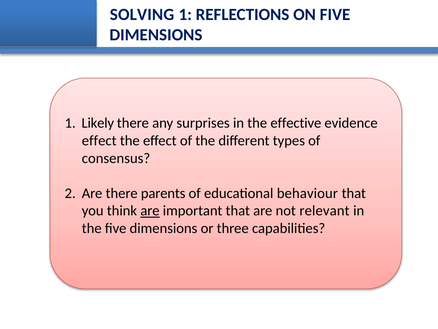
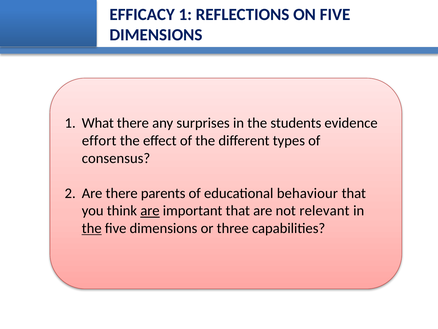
SOLVING: SOLVING -> EFFICACY (142, 14)
Likely: Likely -> What (98, 123)
effective: effective -> students (296, 123)
effect: effect -> effort (99, 140)
the underline: none -> present (92, 228)
